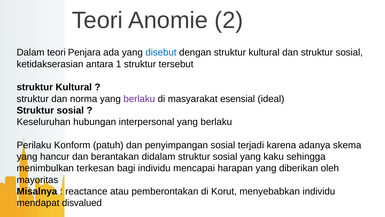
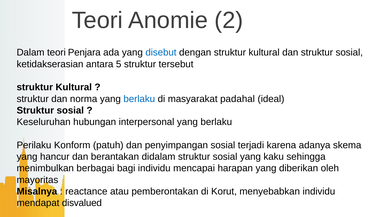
1: 1 -> 5 (119, 64)
berlaku colour: purple -> blue (139, 99)
esensial: esensial -> padahal (238, 99)
terkesan: terkesan -> berbagai (95, 168)
